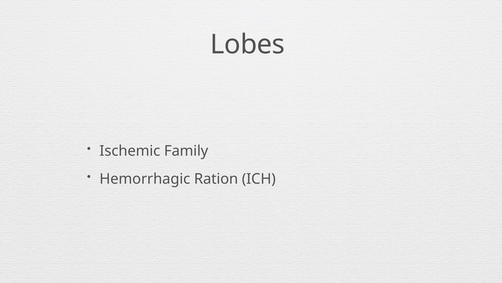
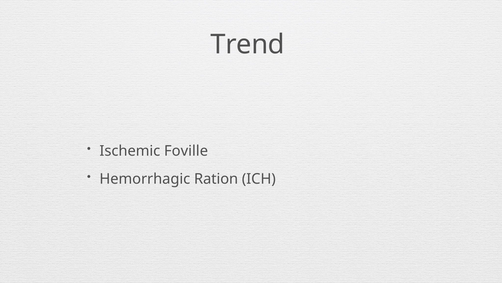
Lobes: Lobes -> Trend (248, 45)
Family: Family -> Foville (186, 151)
